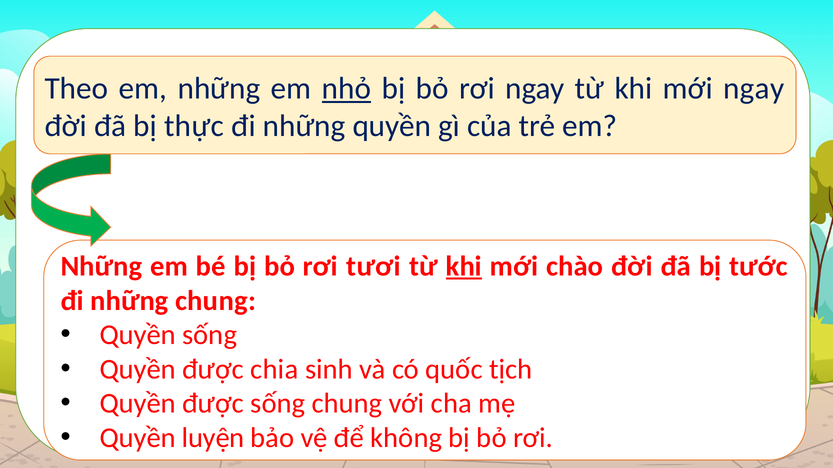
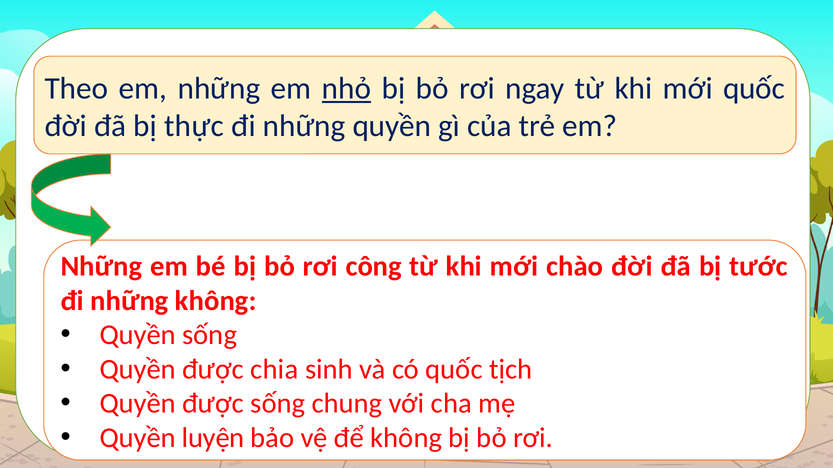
mới ngay: ngay -> quốc (754, 89)
tươi: tươi -> công (374, 267)
khi underline: present -> none (464, 267)
những chung: chung -> không (216, 301)
